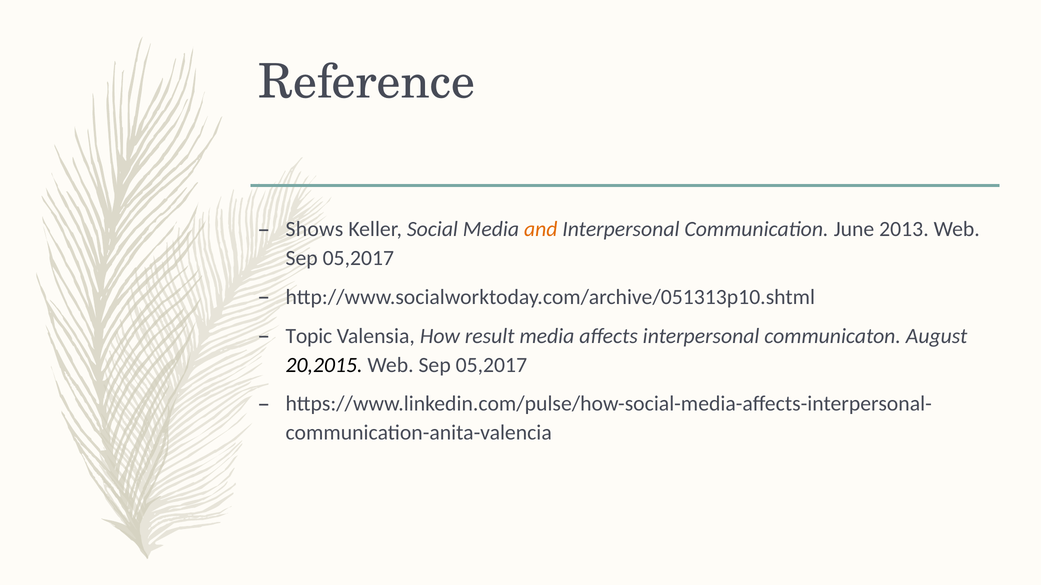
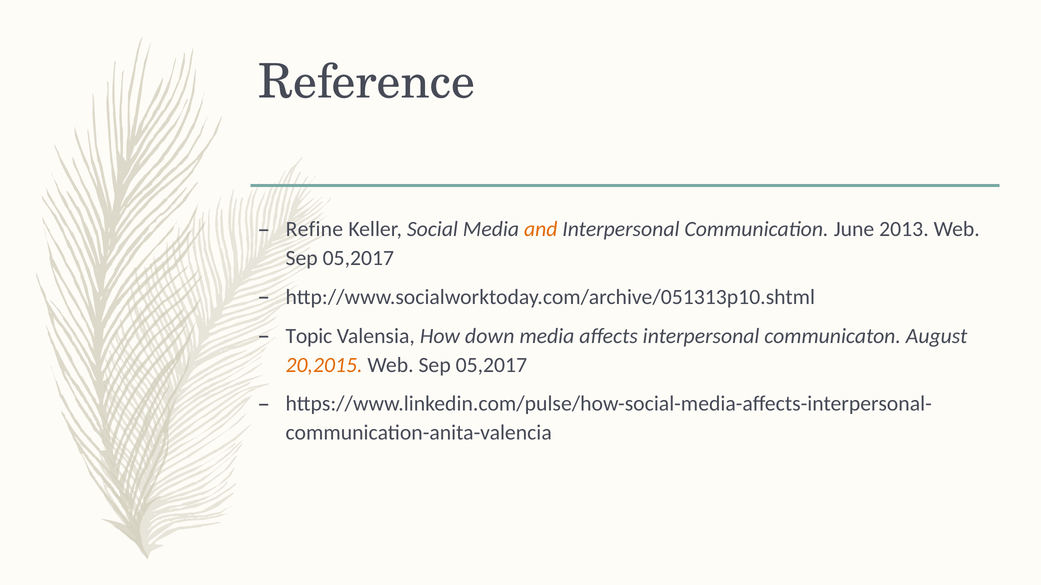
Shows: Shows -> Refine (314, 229)
result: result -> down (490, 336)
20,2015 colour: black -> orange (324, 365)
